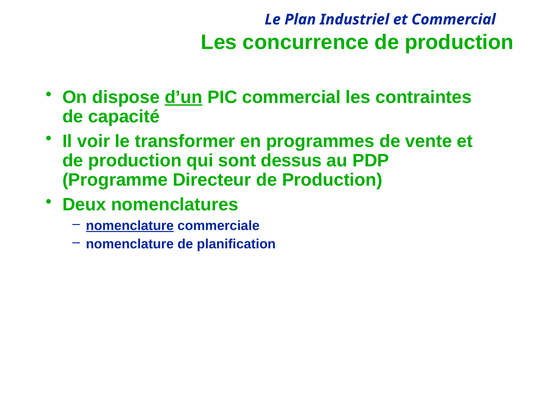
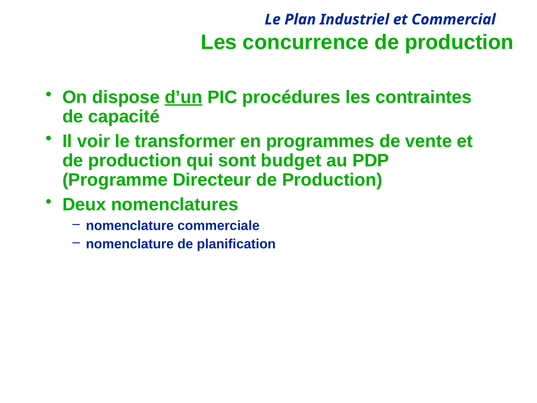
PIC commercial: commercial -> procédures (291, 97)
dessus: dessus -> budget (291, 161)
nomenclature underline: present -> none (130, 226)
